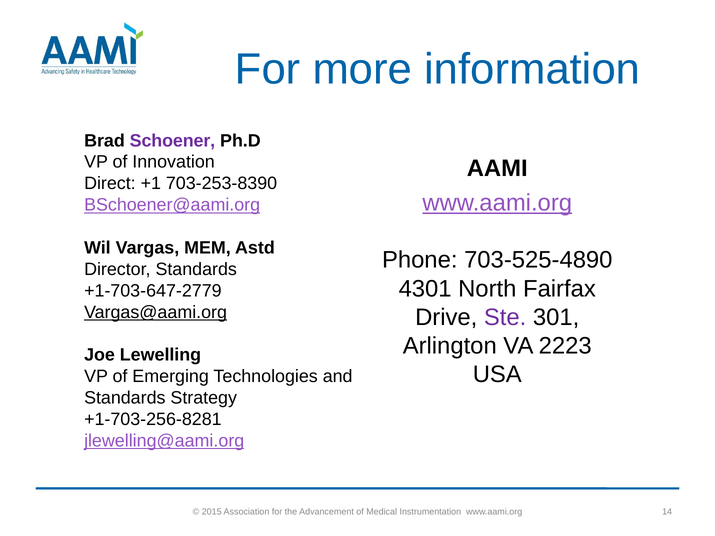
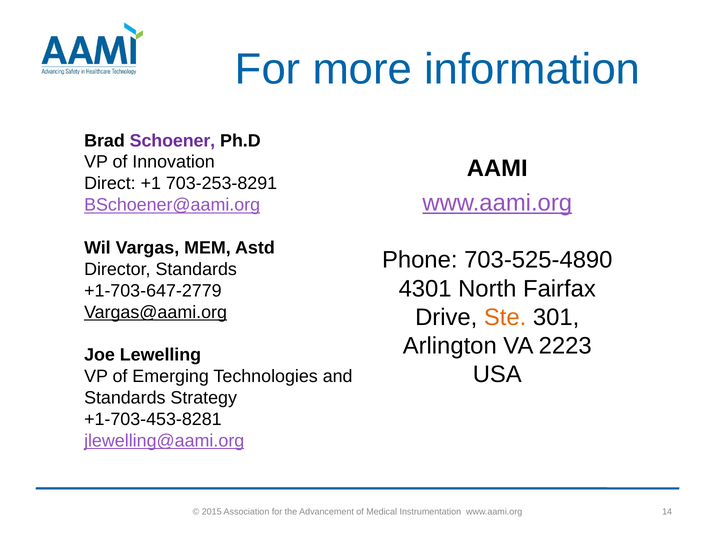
703-253-8390: 703-253-8390 -> 703-253-8291 (222, 184)
Ste colour: purple -> orange (505, 317)
+1-703-256-8281: +1-703-256-8281 -> +1-703-453-8281 (153, 420)
